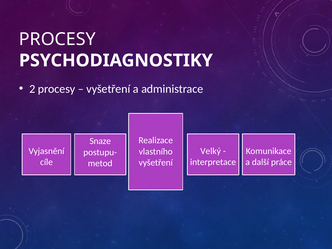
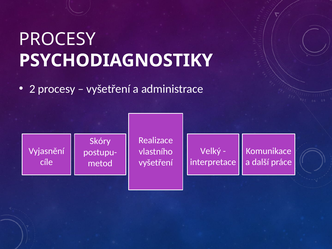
Snaze: Snaze -> Skóry (100, 141)
